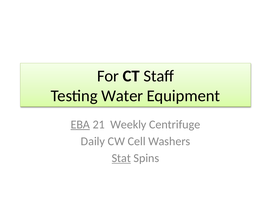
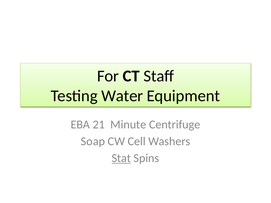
EBA underline: present -> none (80, 125)
Weekly: Weekly -> Minute (128, 125)
Daily: Daily -> Soap (93, 141)
